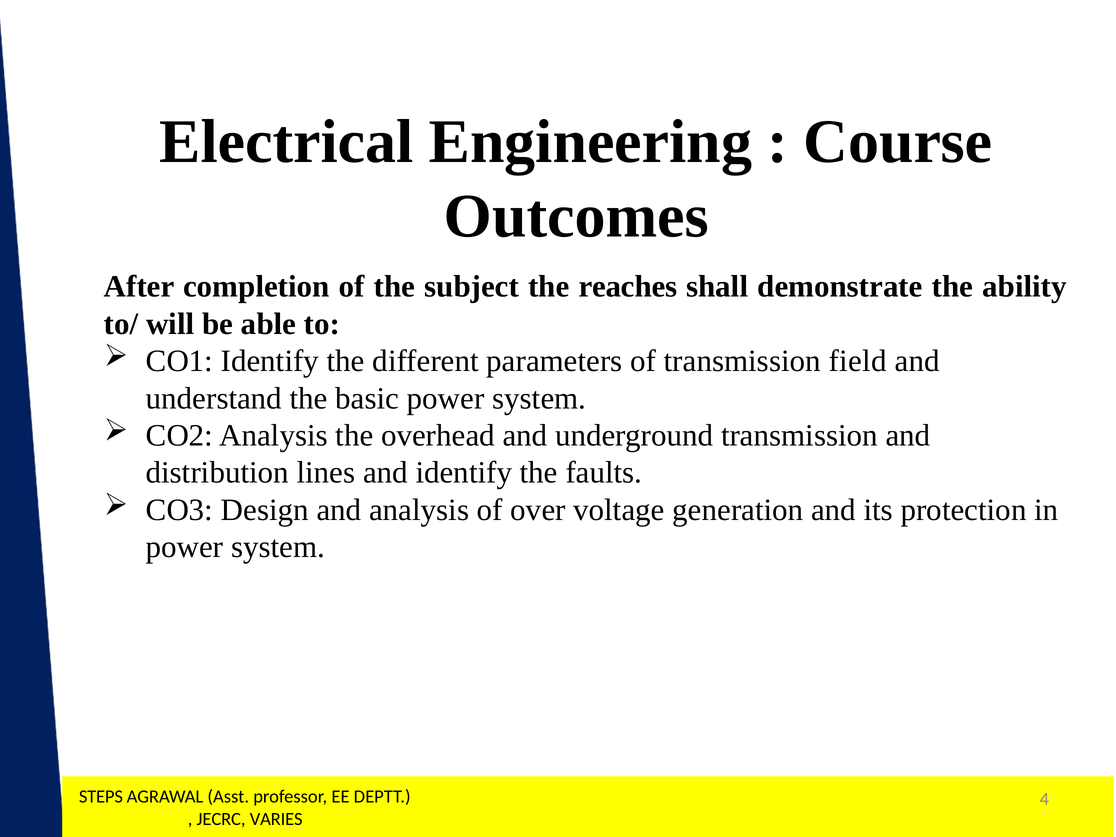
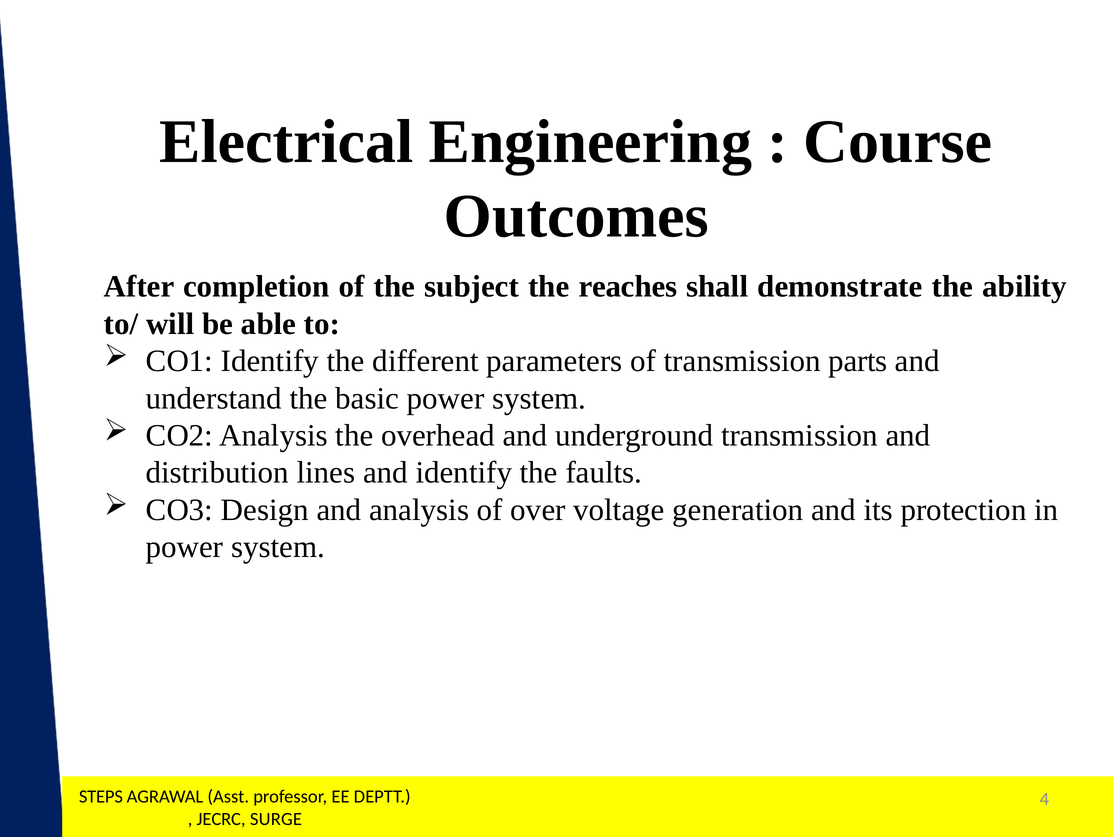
field: field -> parts (858, 361)
VARIES: VARIES -> SURGE (276, 819)
